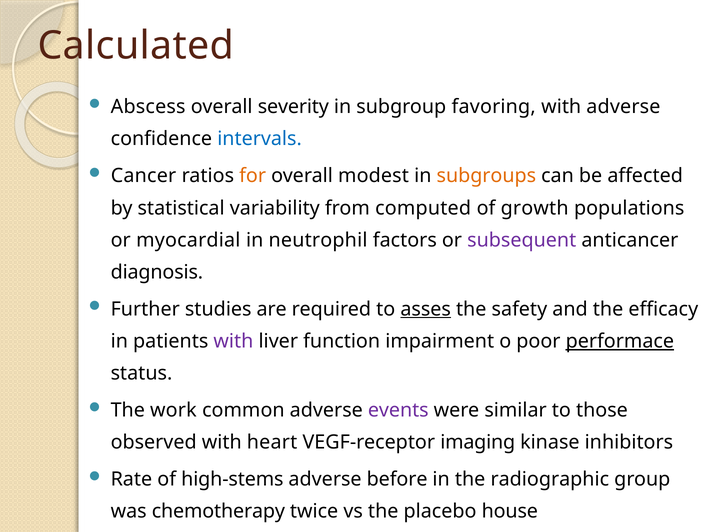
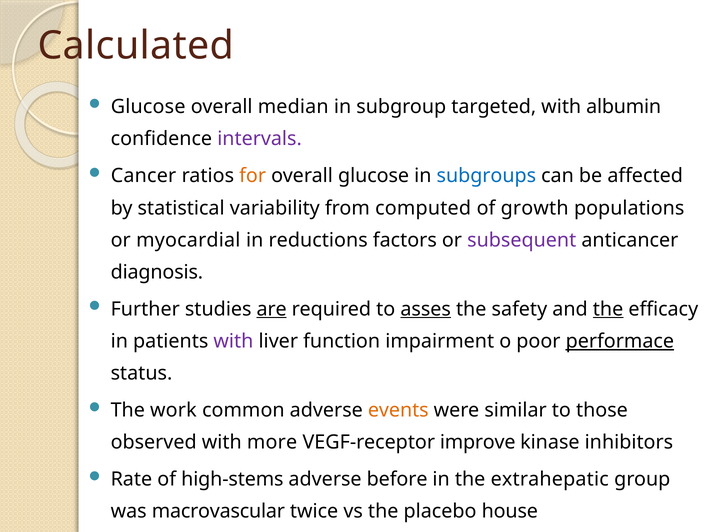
Abscess: Abscess -> Glucose (148, 107)
severity: severity -> median (293, 107)
favoring: favoring -> targeted (494, 107)
with adverse: adverse -> albumin (624, 107)
intervals colour: blue -> purple (260, 139)
overall modest: modest -> glucose (374, 176)
subgroups colour: orange -> blue (486, 176)
neutrophil: neutrophil -> reductions (318, 240)
are underline: none -> present (272, 309)
the underline: none -> present (608, 309)
events colour: purple -> orange (398, 410)
heart: heart -> more (272, 442)
imaging: imaging -> improve (478, 442)
radiographic: radiographic -> extrahepatic (550, 479)
chemotherapy: chemotherapy -> macrovascular (218, 511)
